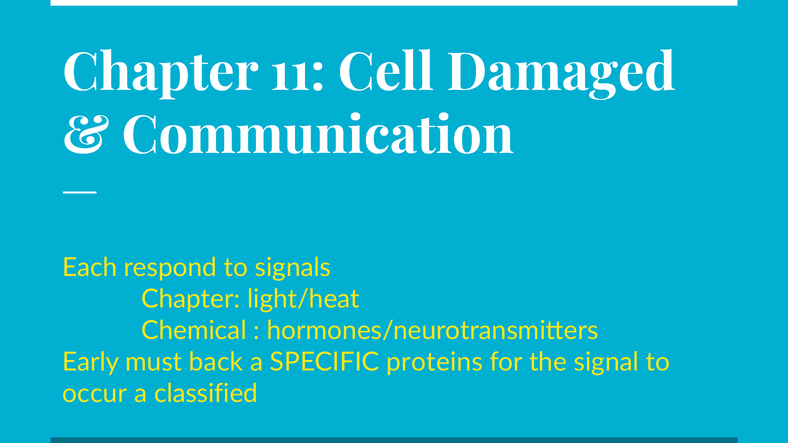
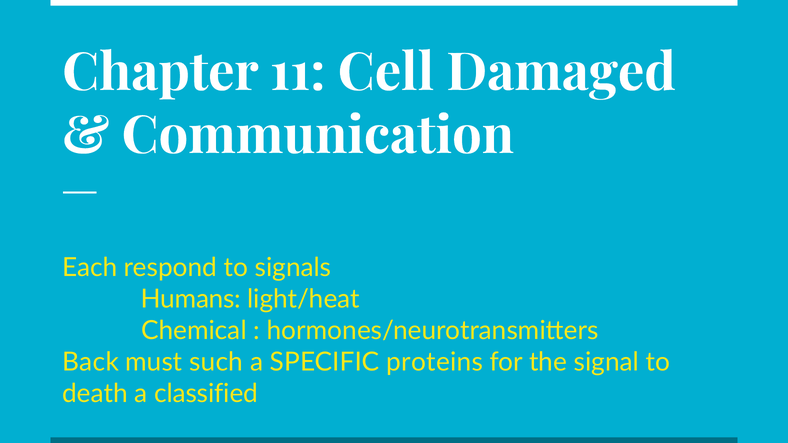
Chapter: Chapter -> Humans (191, 299)
Early: Early -> Back (91, 362)
back: back -> such (216, 362)
occur: occur -> death (95, 394)
